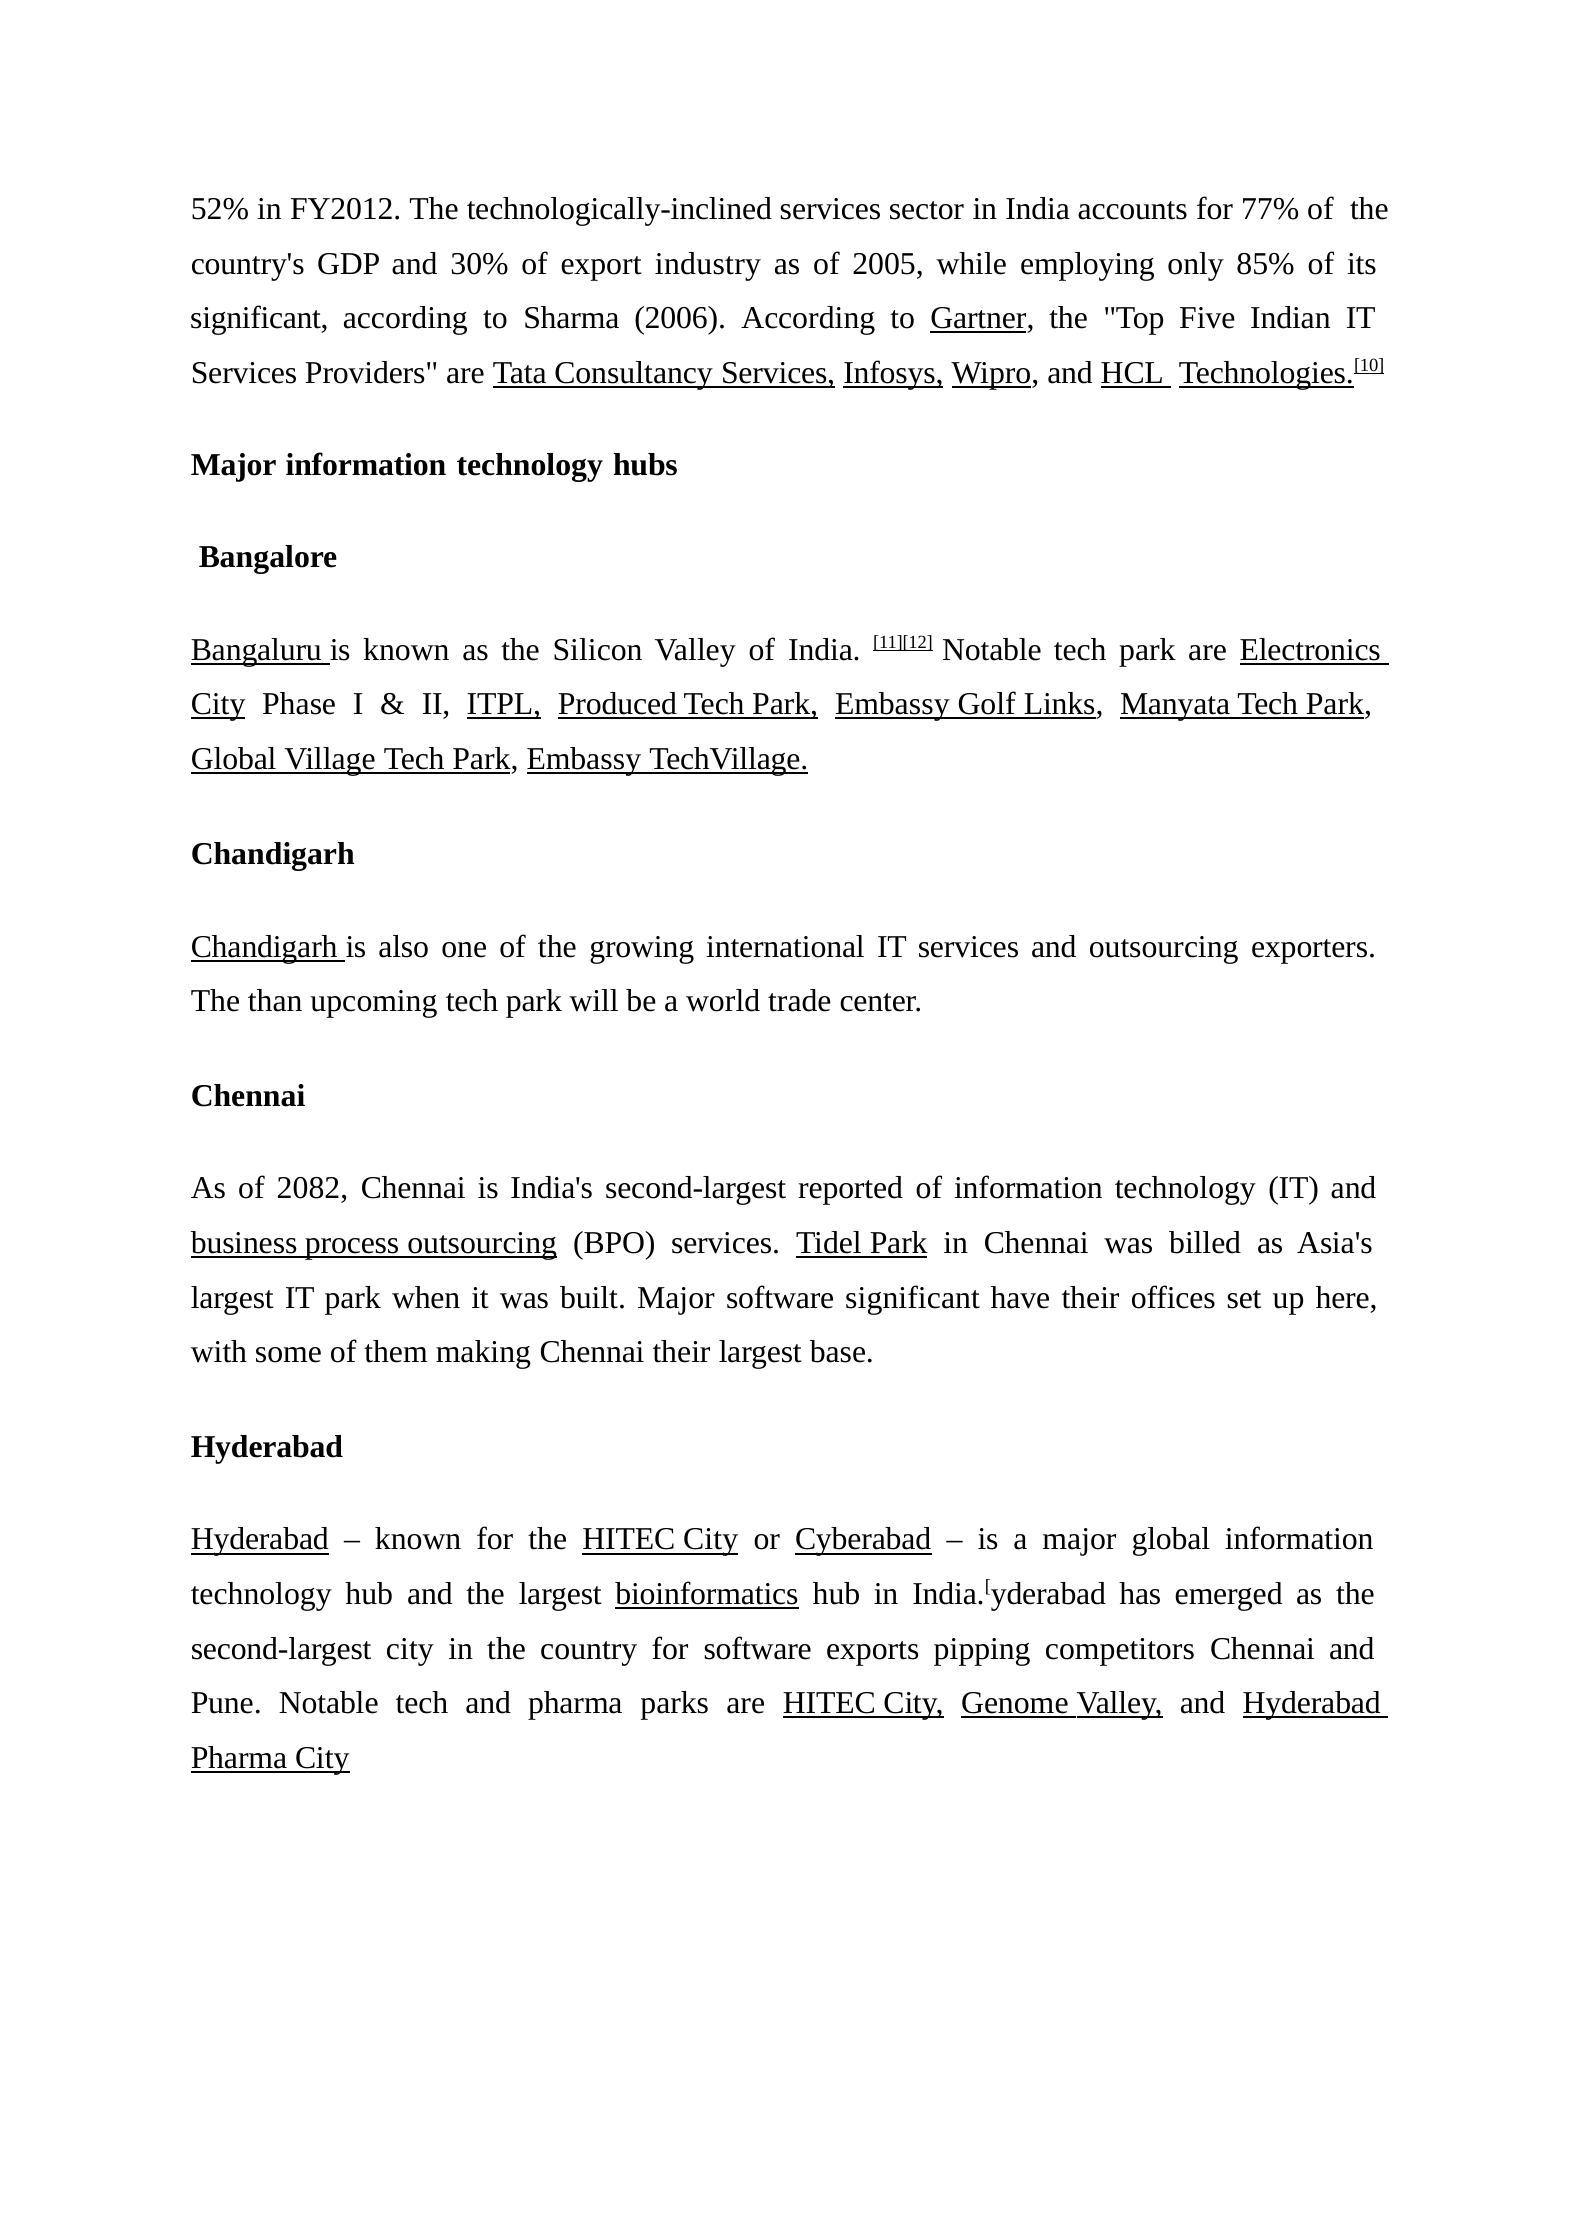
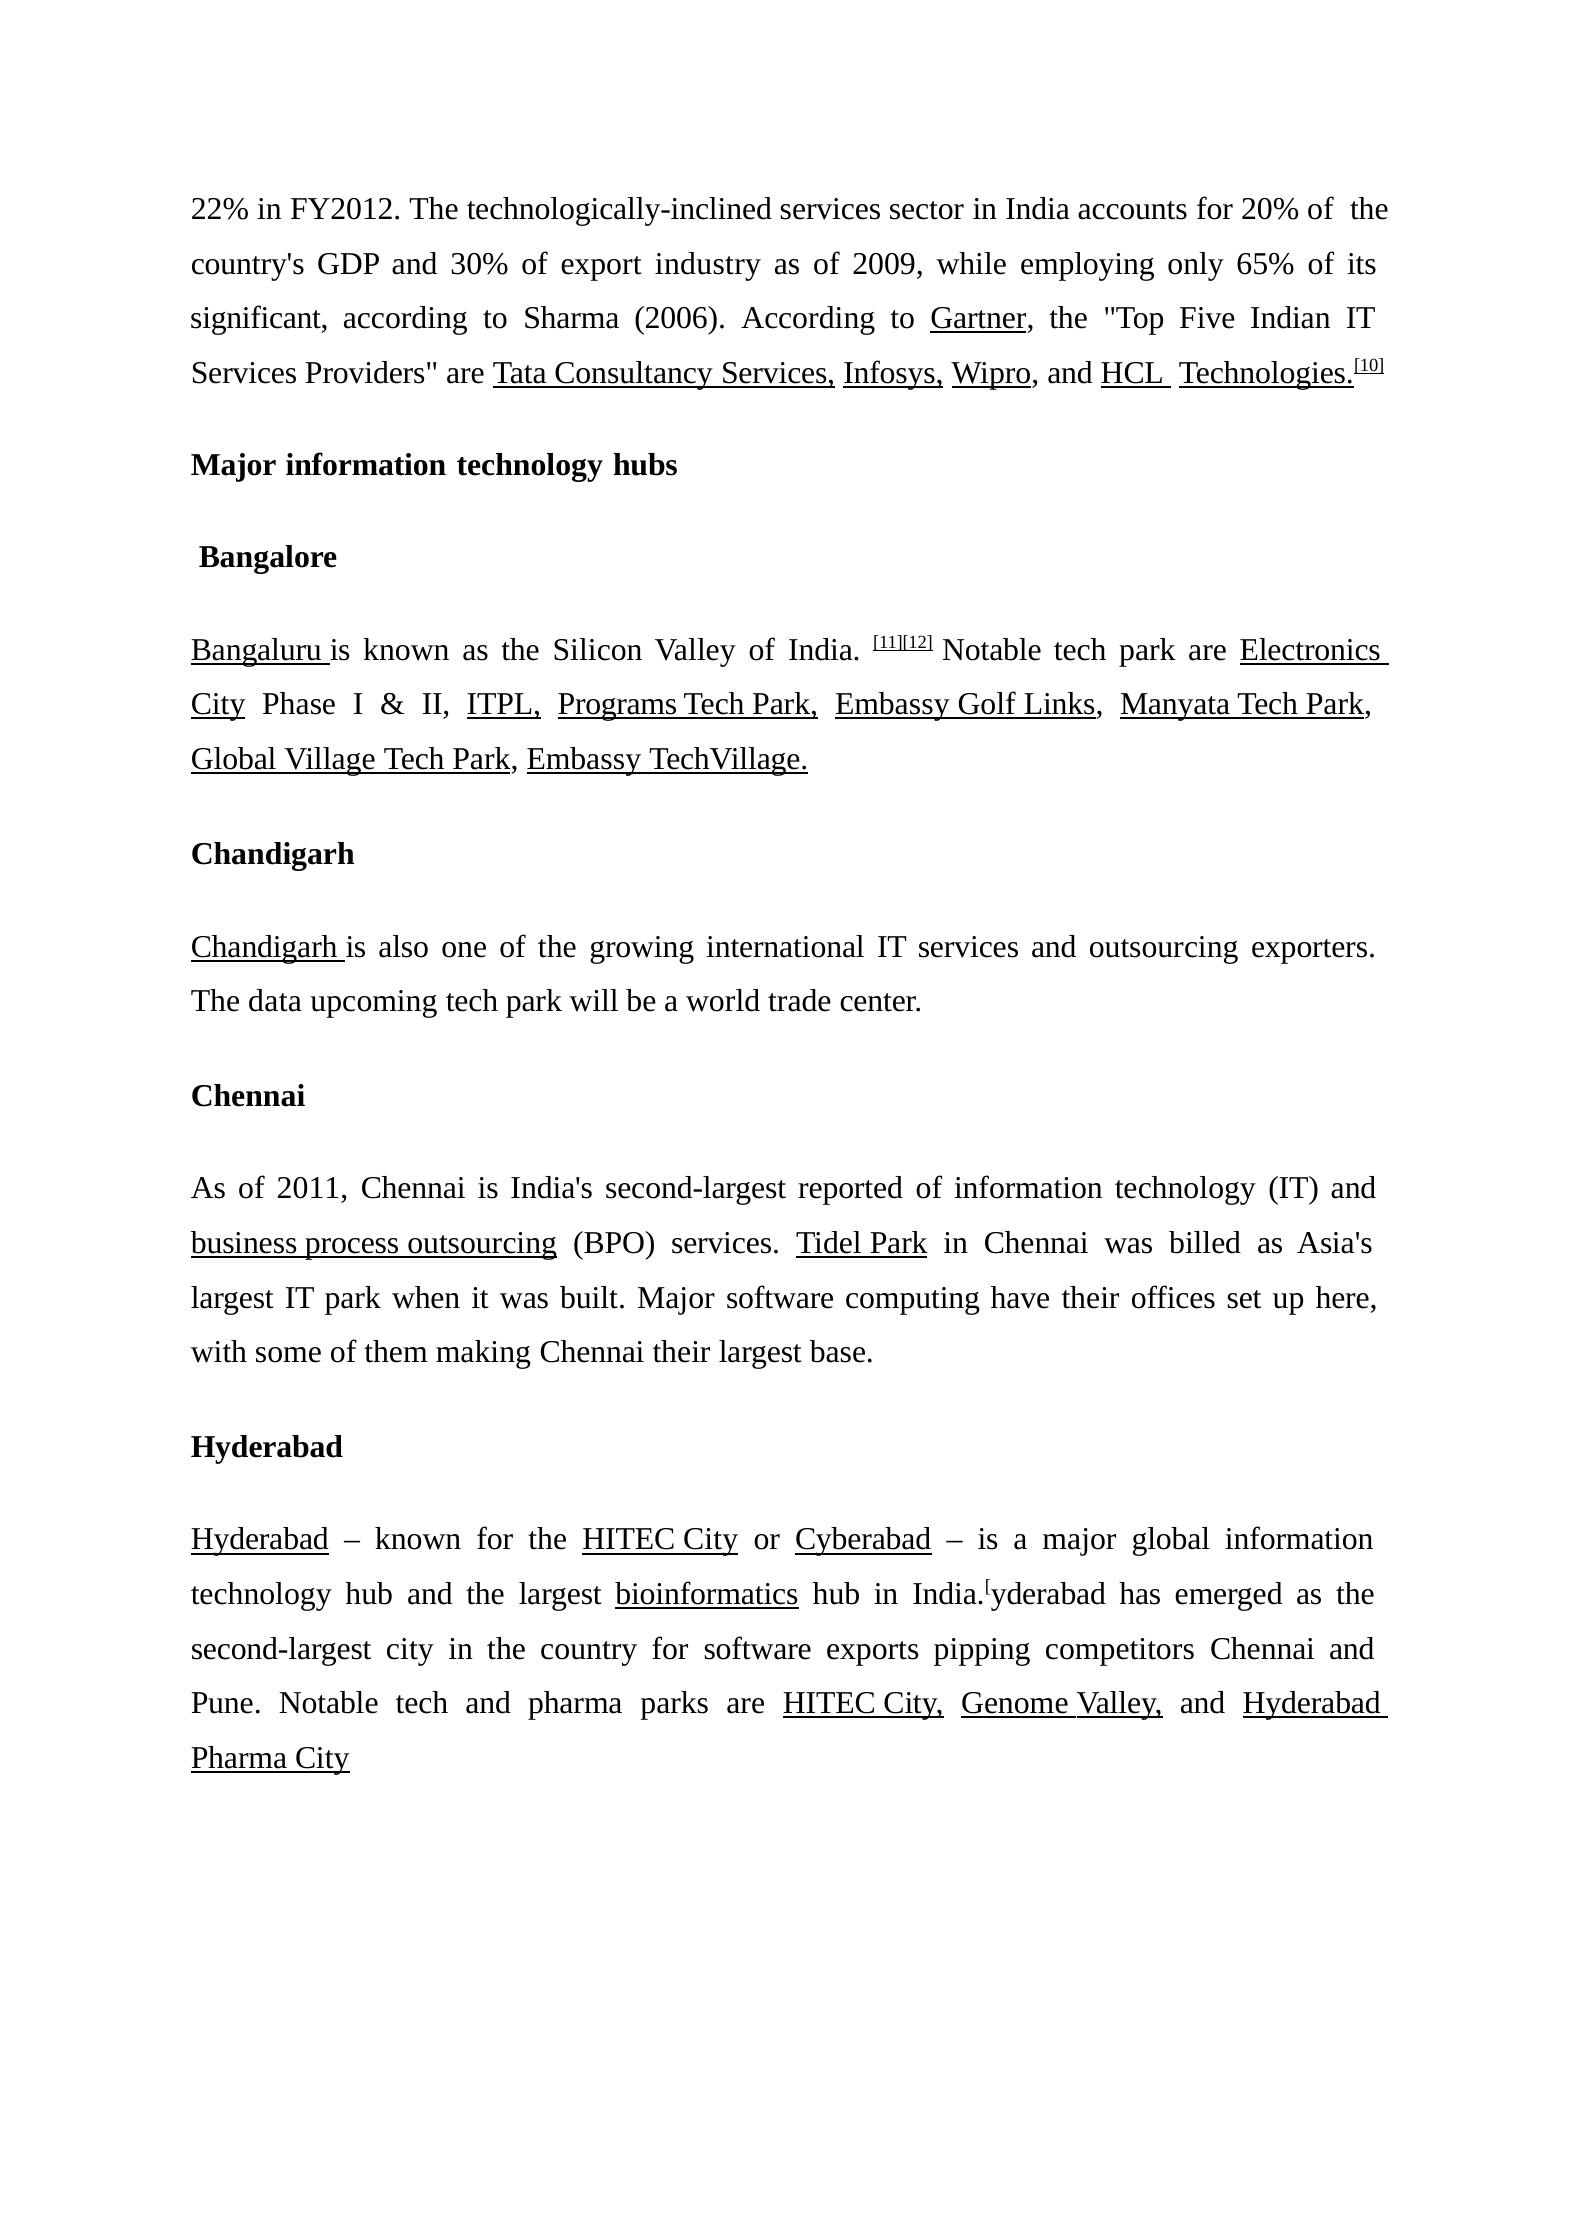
52%: 52% -> 22% (220, 209)
77%: 77% -> 20% (1270, 209)
2005: 2005 -> 2009 (888, 264)
85%: 85% -> 65% (1266, 264)
Produced: Produced -> Programs (617, 704)
than: than -> data (275, 1001)
2082: 2082 -> 2011 (312, 1188)
software significant: significant -> computing (913, 1297)
